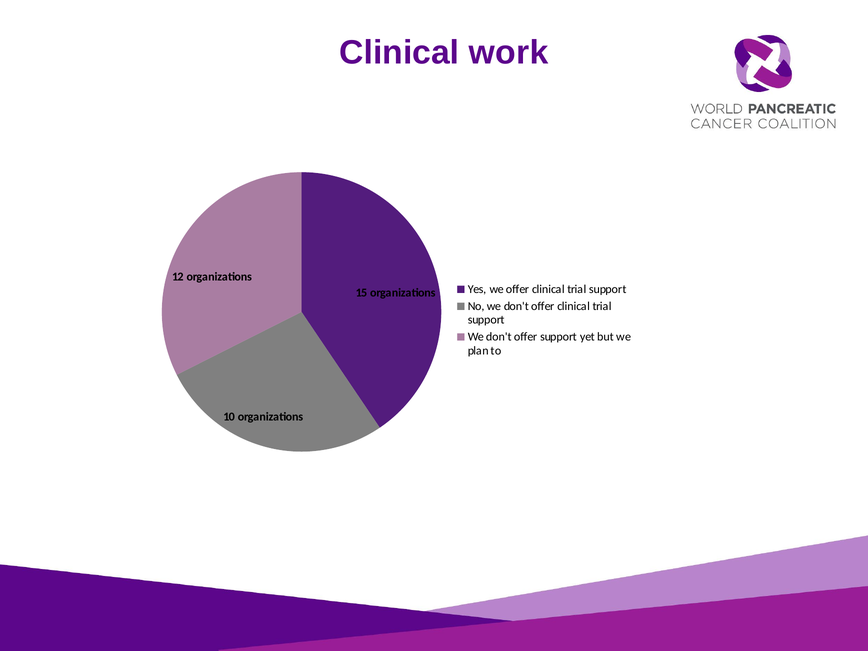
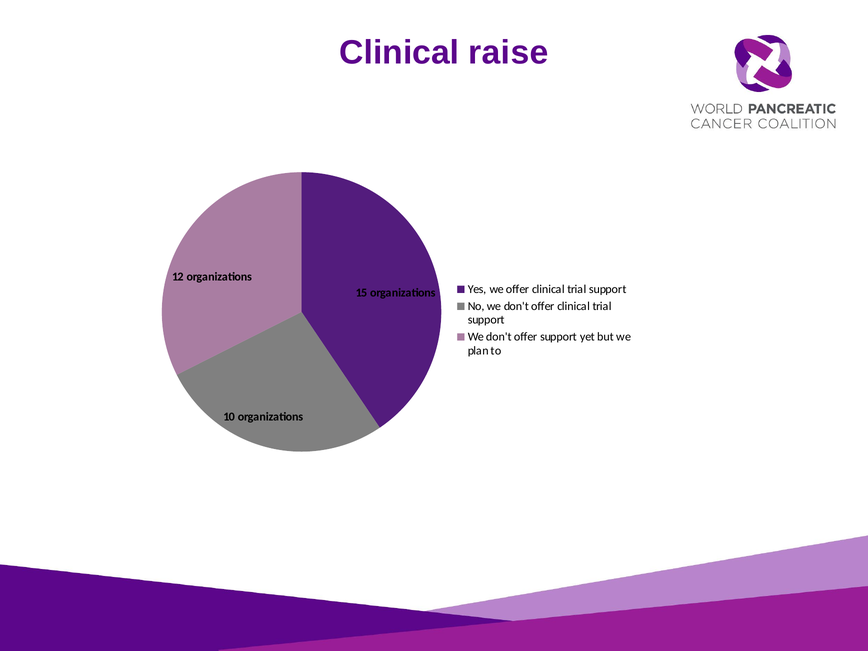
work: work -> raise (508, 53)
